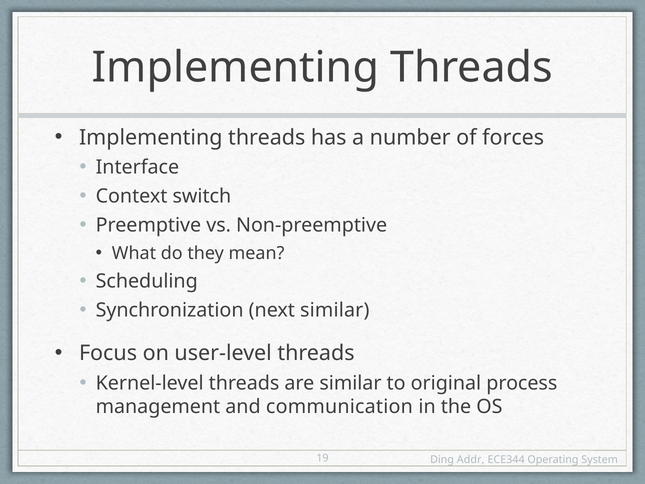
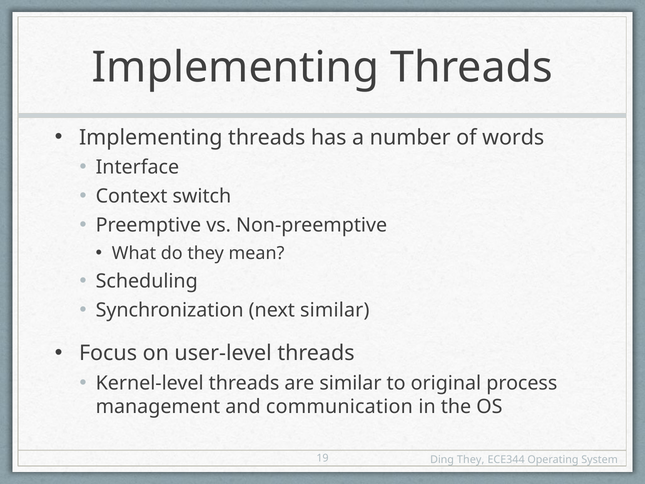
forces: forces -> words (513, 137)
Ding Addr: Addr -> They (471, 459)
